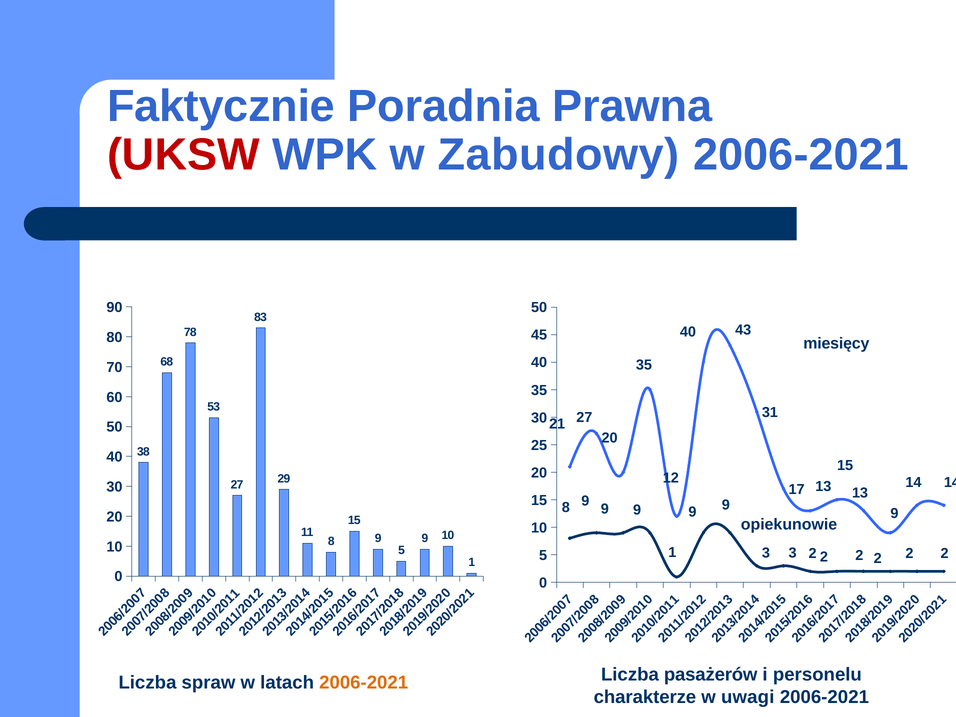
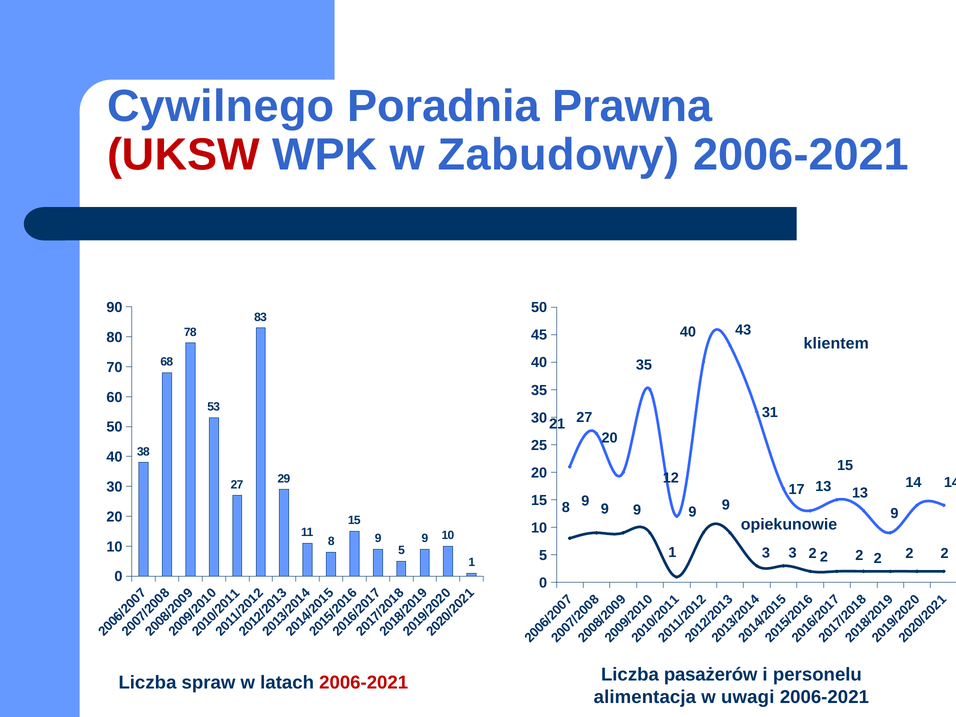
Faktycznie: Faktycznie -> Cywilnego (221, 106)
miesięcy: miesięcy -> klientem (836, 344)
2006-2021 colour: orange -> red (364, 683)
charakterze: charakterze -> alimentacja (645, 697)
